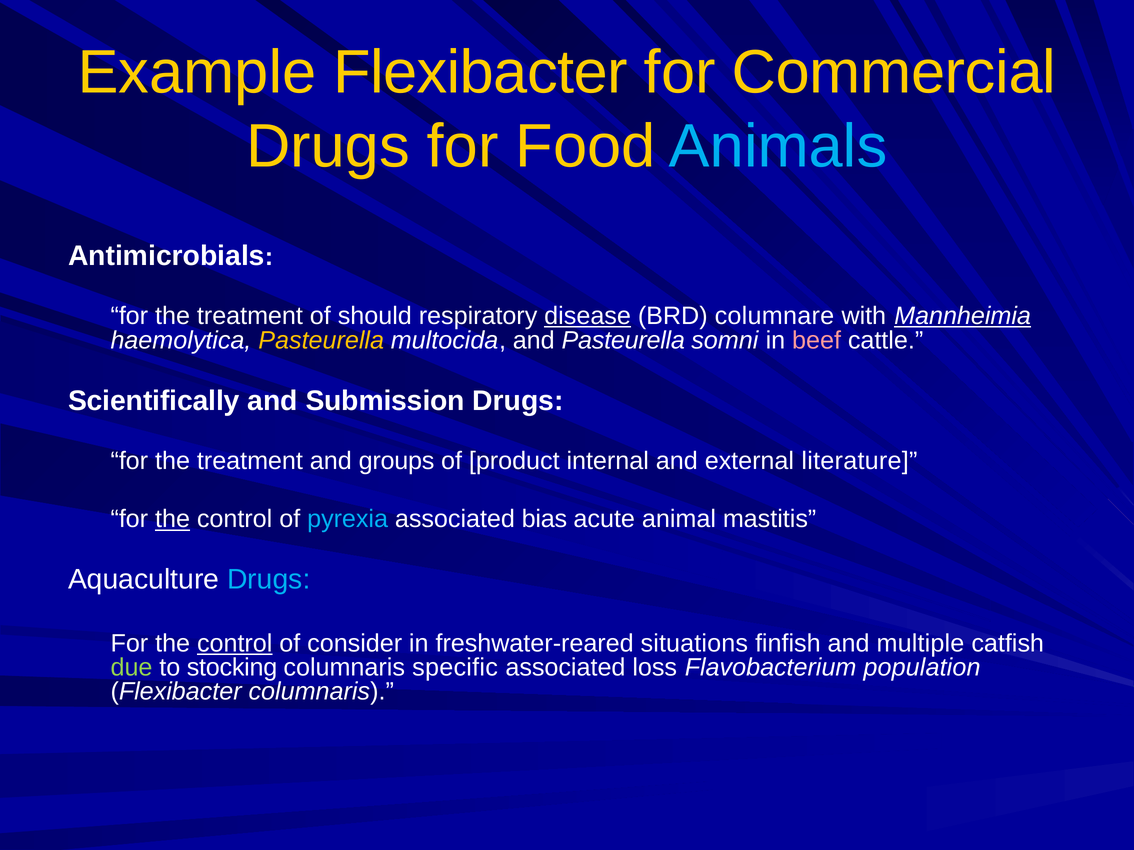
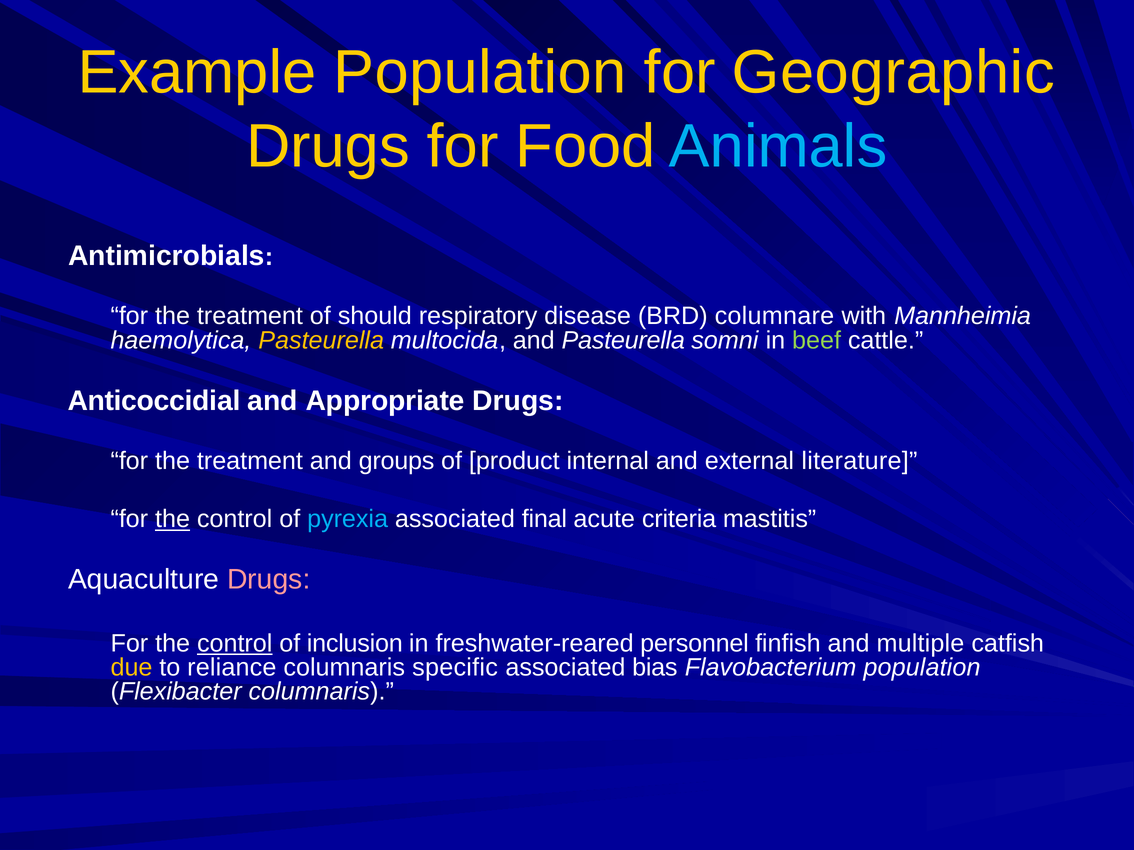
Example Flexibacter: Flexibacter -> Population (480, 73)
Commercial: Commercial -> Geographic (893, 73)
disease underline: present -> none (588, 316)
Mannheimia underline: present -> none (963, 316)
beef colour: pink -> light green (817, 341)
Scientifically: Scientifically -> Anticoccidial (154, 401)
Submission: Submission -> Appropriate (385, 401)
bias: bias -> final (544, 519)
animal: animal -> criteria (679, 519)
Drugs colour: light blue -> pink (269, 580)
consider: consider -> inclusion (355, 644)
situations: situations -> personnel (694, 644)
due colour: light green -> yellow (132, 668)
stocking: stocking -> reliance (232, 668)
loss: loss -> bias (655, 668)
